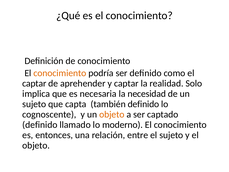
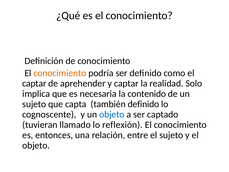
necesidad: necesidad -> contenido (147, 94)
objeto colour: orange -> blue (112, 114)
definido: definido -> tuvieran (40, 125)
moderno: moderno -> reflexión (122, 125)
